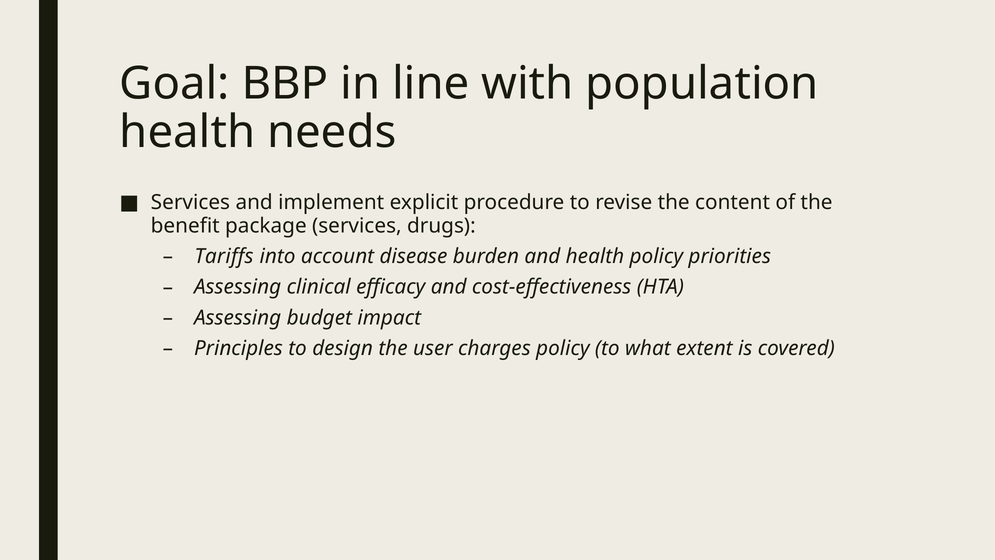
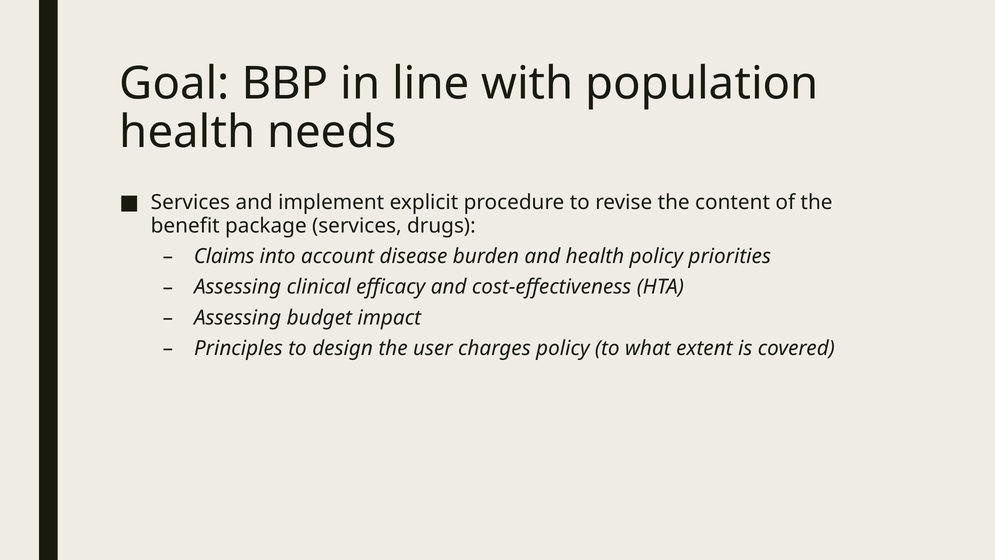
Tariffs: Tariffs -> Claims (224, 256)
